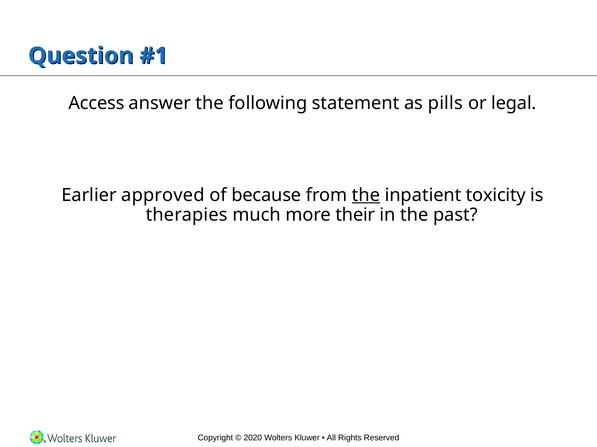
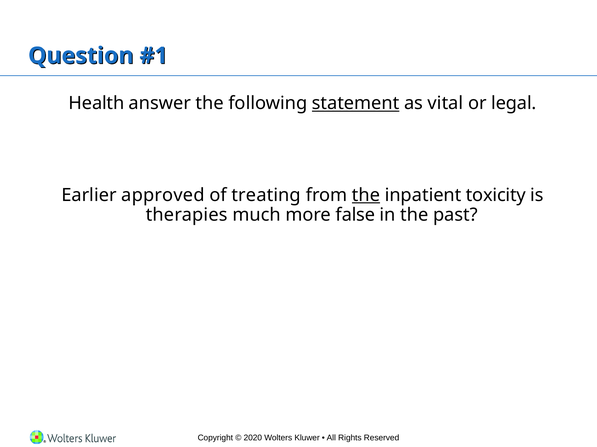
Access: Access -> Health (96, 103)
statement underline: none -> present (356, 103)
pills: pills -> vital (445, 103)
because: because -> treating (266, 195)
their: their -> false (355, 215)
